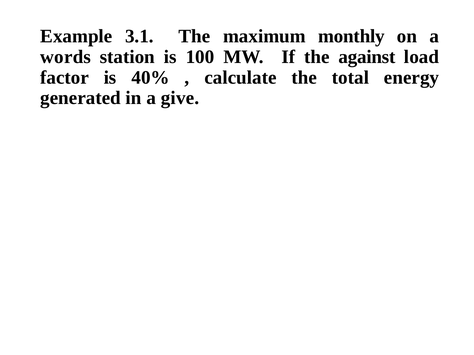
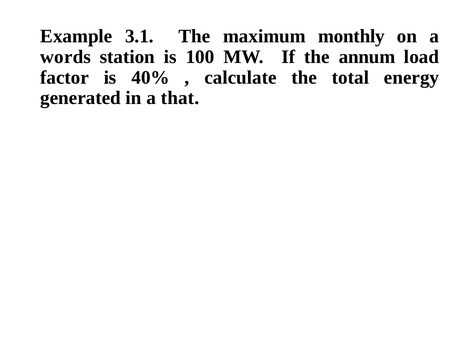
against: against -> annum (367, 57)
give: give -> that (180, 98)
